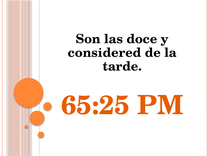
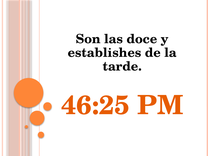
considered: considered -> establishes (104, 53)
65:25: 65:25 -> 46:25 (95, 106)
